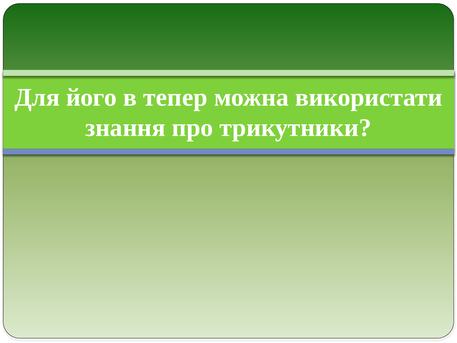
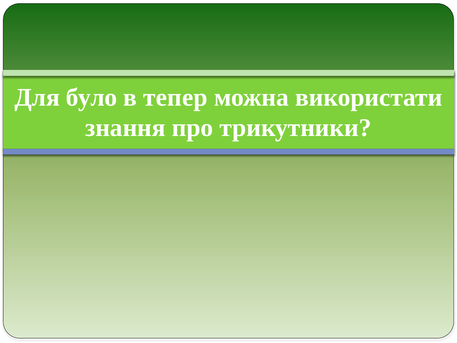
його: його -> було (92, 97)
